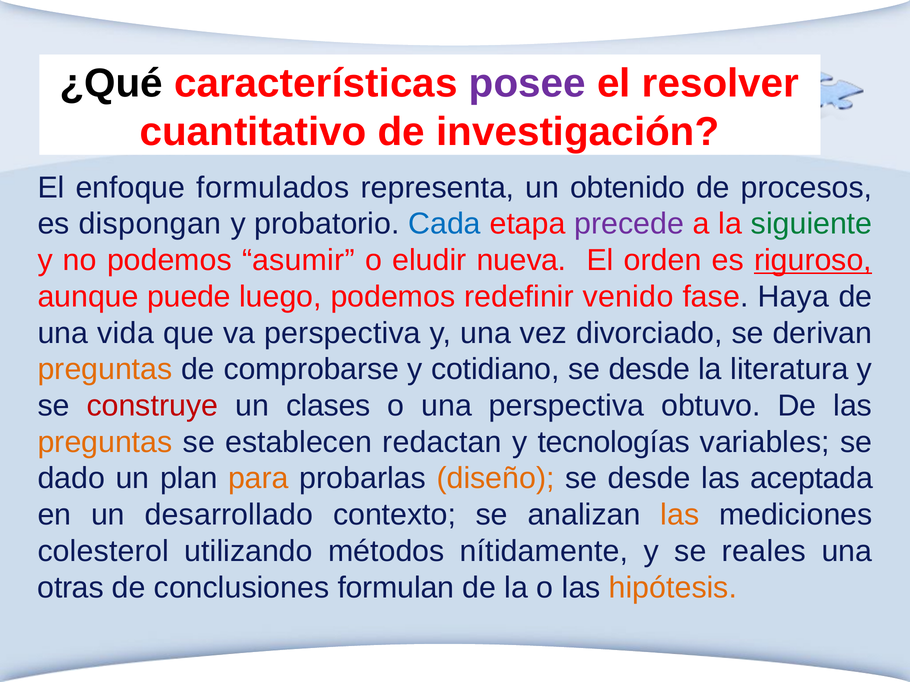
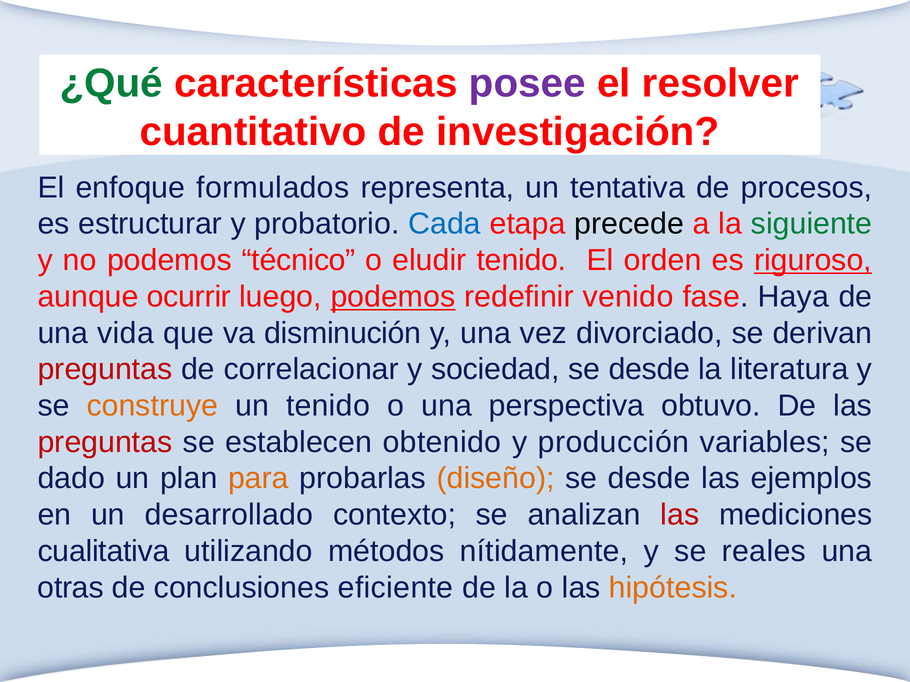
¿Qué colour: black -> green (111, 83)
obtenido: obtenido -> tentativa (628, 188)
dispongan: dispongan -> estructurar (150, 224)
precede colour: purple -> black (629, 224)
asumir: asumir -> técnico (299, 260)
eludir nueva: nueva -> tenido (522, 260)
puede: puede -> ocurrir (189, 297)
podemos underline: none -> present (393, 297)
va perspectiva: perspectiva -> disminución (343, 333)
preguntas colour: orange -> red (105, 370)
comprobarse: comprobarse -> correlacionar (311, 370)
cotidiano: cotidiano -> sociedad (495, 370)
construye colour: red -> orange (152, 406)
un clases: clases -> tenido (328, 406)
preguntas colour: orange -> red (105, 442)
redactan: redactan -> obtenido (442, 442)
tecnologías: tecnologías -> producción (613, 442)
aceptada: aceptada -> ejemplos (811, 479)
las colour: orange -> red (680, 515)
colesterol: colesterol -> cualitativa (103, 552)
formulan: formulan -> eficiente (396, 588)
